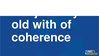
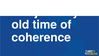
with: with -> time (45, 25)
